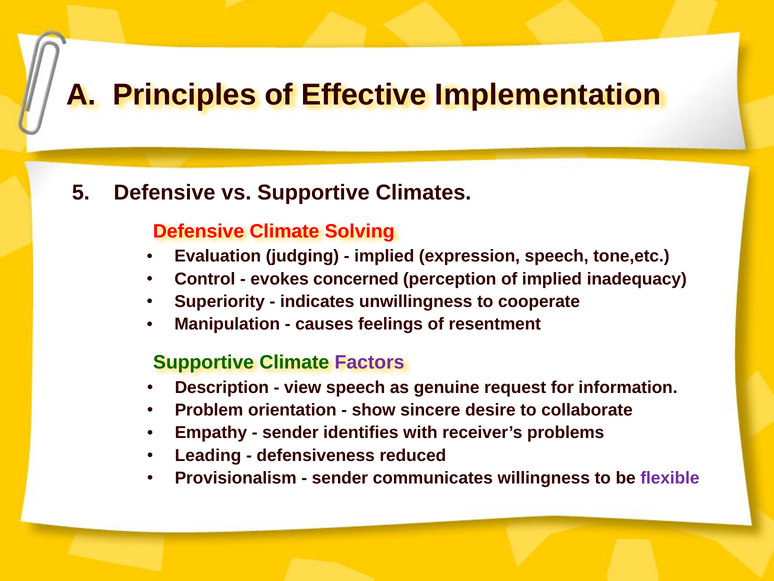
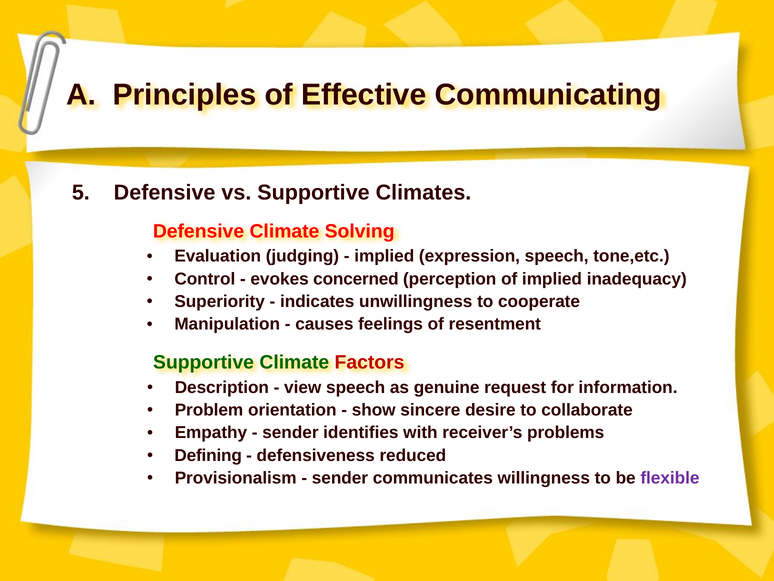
Implementation: Implementation -> Communicating (548, 95)
Factors colour: purple -> red (370, 362)
Leading: Leading -> Defining (208, 455)
